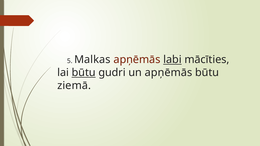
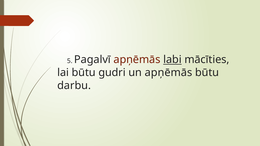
Malkas: Malkas -> Pagalvī (92, 60)
būtu underline: present -> none (84, 73)
ziemā: ziemā -> darbu (74, 86)
